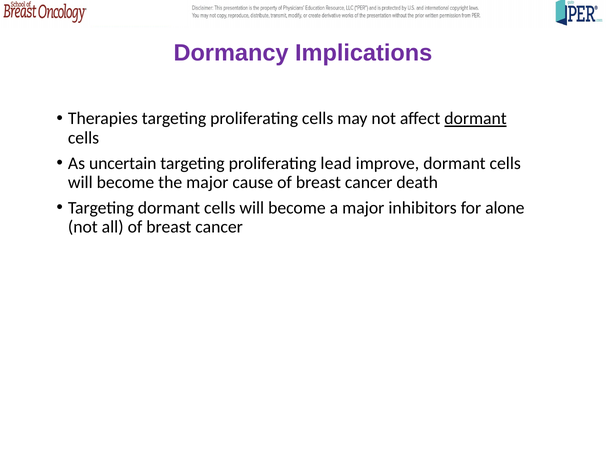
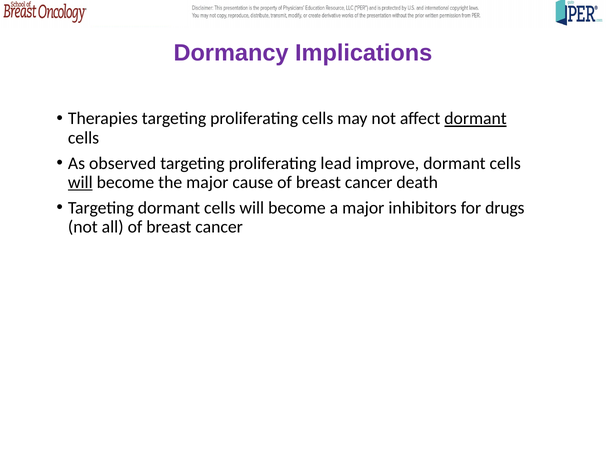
uncertain: uncertain -> observed (123, 163)
will underline: none -> present (80, 182)
alone: alone -> drugs (505, 208)
